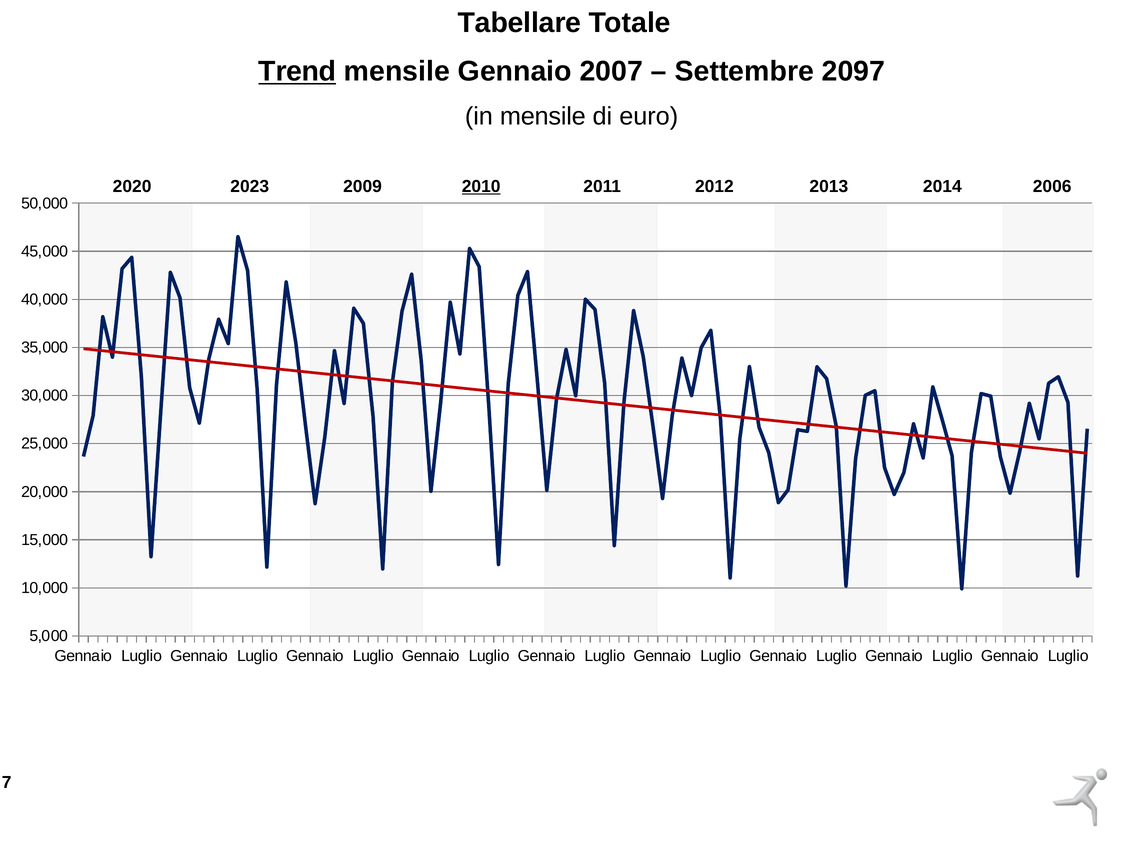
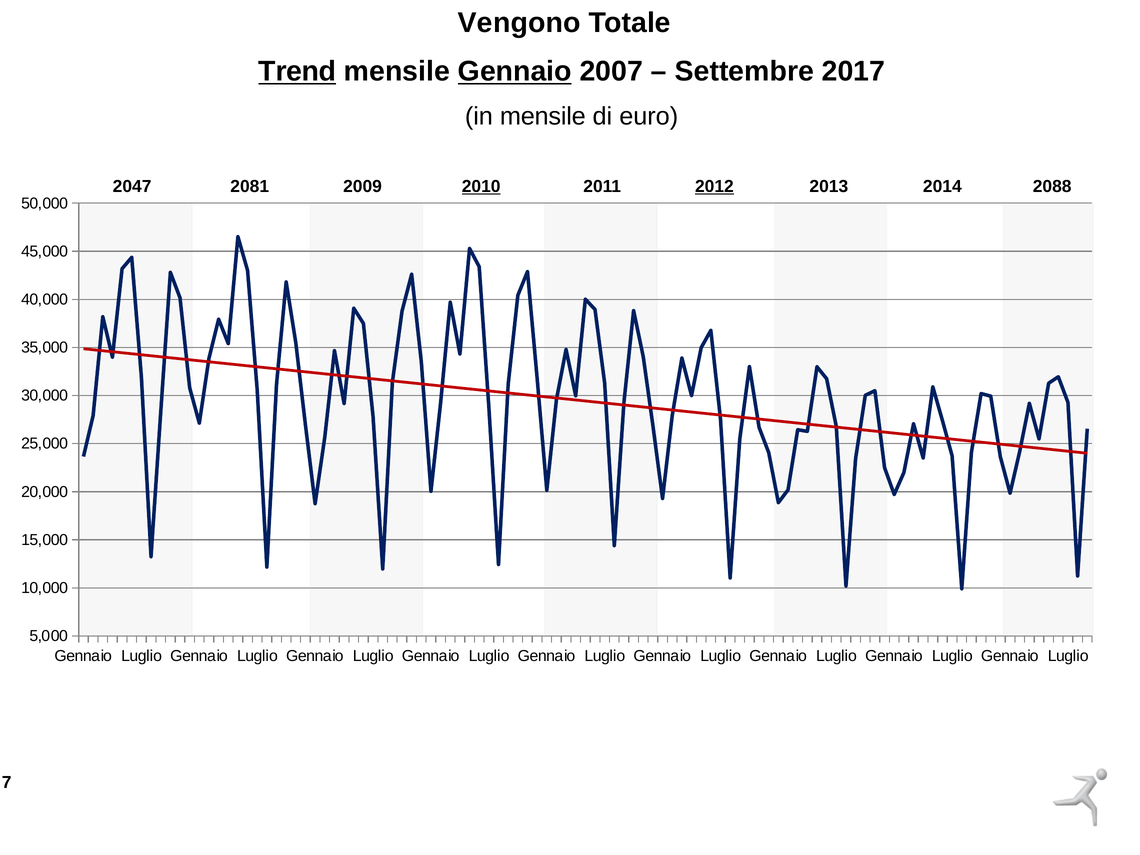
Tabellare: Tabellare -> Vengono (519, 23)
Gennaio underline: none -> present (515, 71)
2097: 2097 -> 2017 (853, 71)
2020: 2020 -> 2047 (132, 187)
2023: 2023 -> 2081 (250, 187)
2012 underline: none -> present (714, 187)
2006: 2006 -> 2088 (1052, 187)
